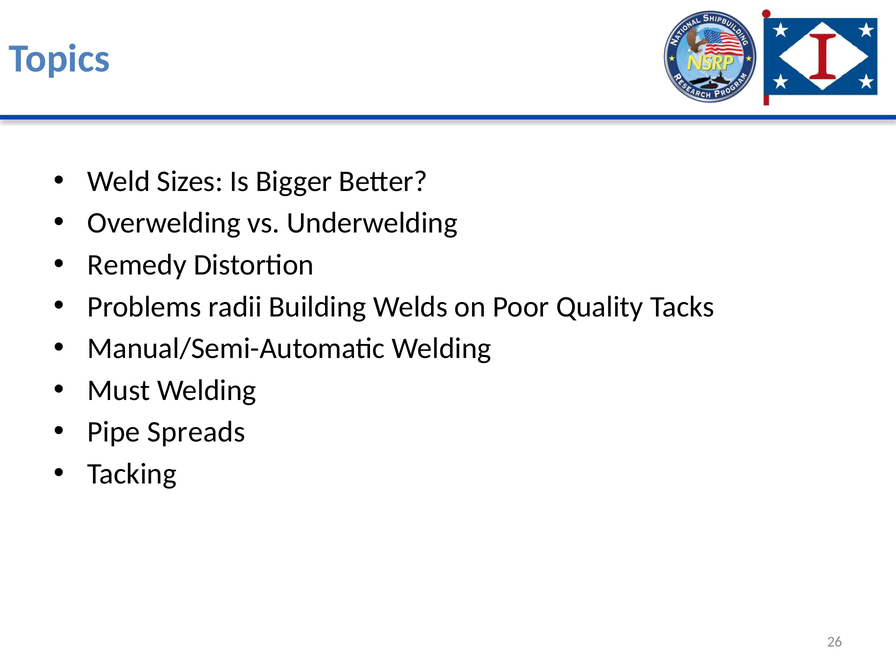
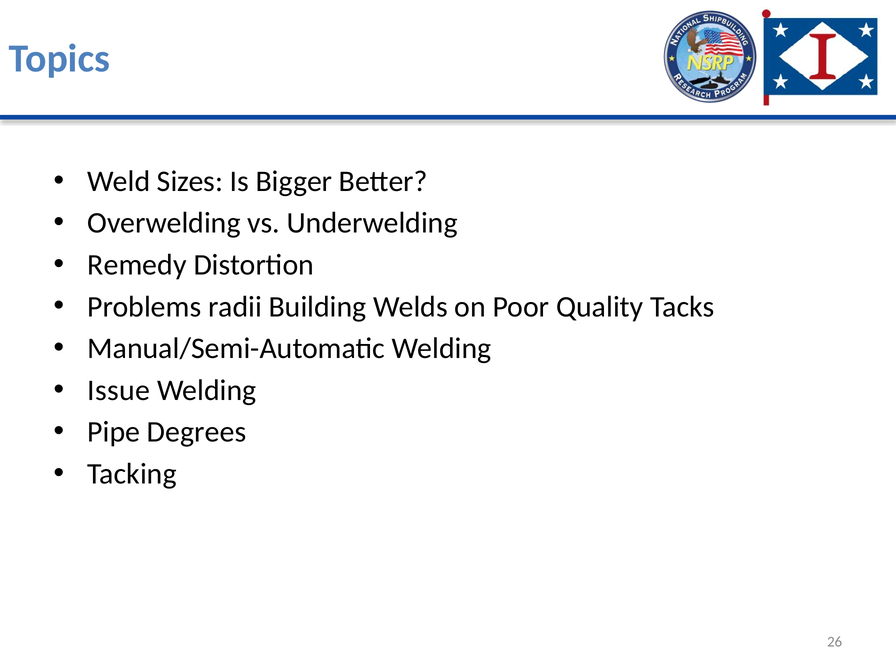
Must: Must -> Issue (119, 390)
Spreads: Spreads -> Degrees (197, 432)
